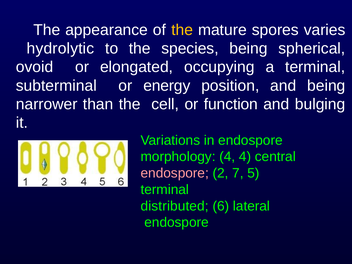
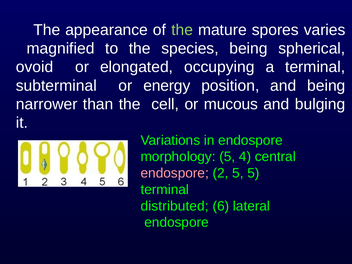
the colour: yellow -> light green (182, 30)
hydrolytic: hydrolytic -> magnified (61, 48)
function: function -> mucous (231, 104)
morphology 4: 4 -> 5 (227, 157)
2 7: 7 -> 5 (238, 173)
